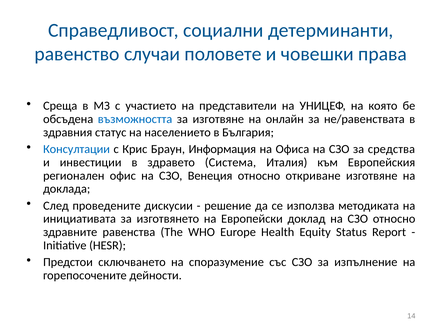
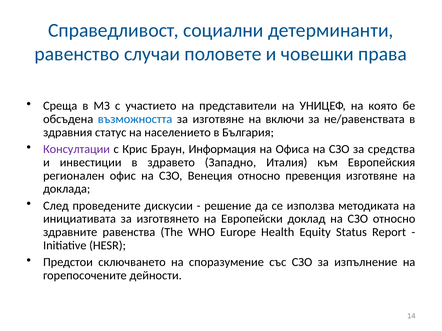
онлайн: онлайн -> включи (285, 119)
Консултации colour: blue -> purple (77, 149)
Система: Система -> Западно (231, 163)
откриване: откриване -> превенция (313, 176)
